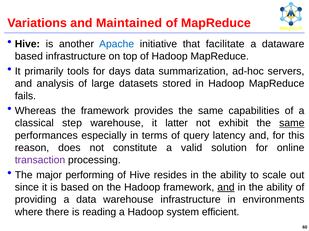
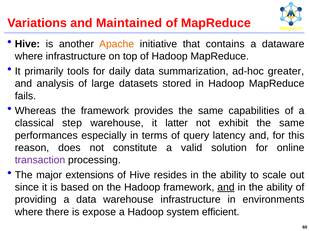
Apache colour: blue -> orange (117, 44)
facilitate: facilitate -> contains (225, 44)
based: based -> where (29, 57)
days: days -> daily (120, 71)
servers: servers -> greater (286, 71)
same underline: present -> none (292, 123)
performing: performing -> extensions (90, 175)
reading: reading -> expose (99, 213)
